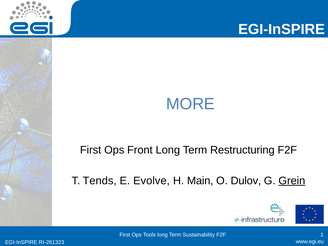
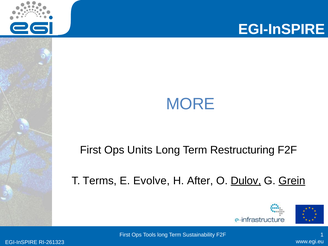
Front: Front -> Units (140, 150)
Tends: Tends -> Terms (100, 181)
Main: Main -> After (200, 181)
Dulov underline: none -> present (246, 181)
